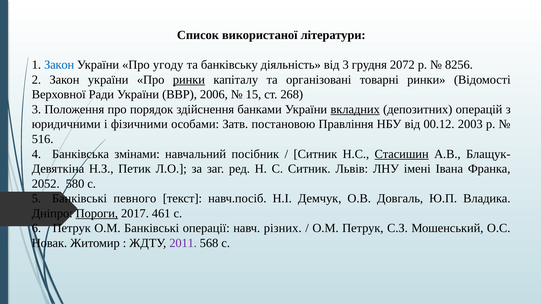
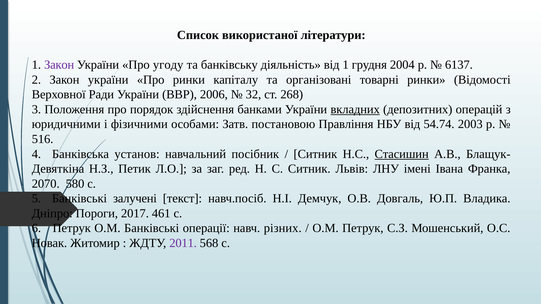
Закон colour: blue -> purple (59, 65)
від 3: 3 -> 1 (346, 65)
2072: 2072 -> 2004 (402, 65)
8256: 8256 -> 6137 (459, 65)
ринки underline: present -> none (189, 80)
15: 15 -> 32 (253, 95)
00.12: 00.12 -> 54.74 (439, 124)
змінами: змінами -> установ (137, 154)
2052: 2052 -> 2070 (46, 184)
певного: певного -> залучені (135, 199)
Пороги underline: present -> none (97, 213)
